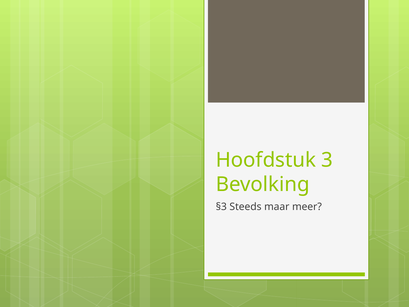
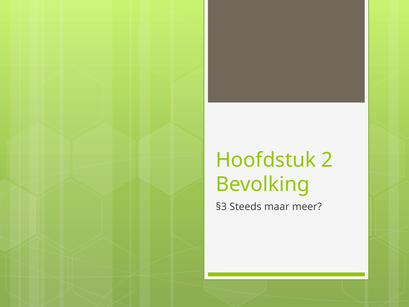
3: 3 -> 2 (327, 160)
